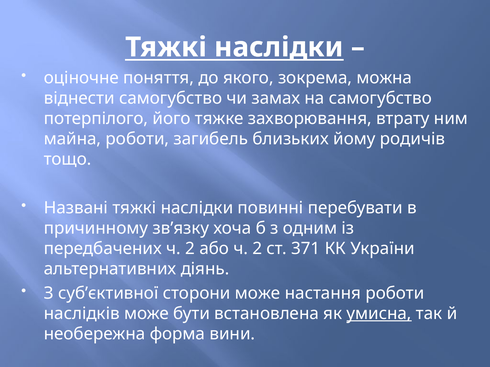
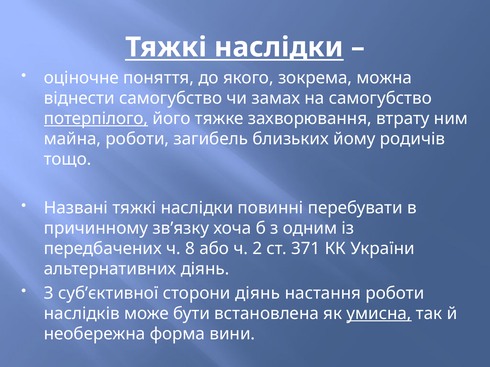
потерпілого underline: none -> present (96, 119)
передбачених ч 2: 2 -> 8 (190, 249)
сторони може: може -> діянь (258, 293)
